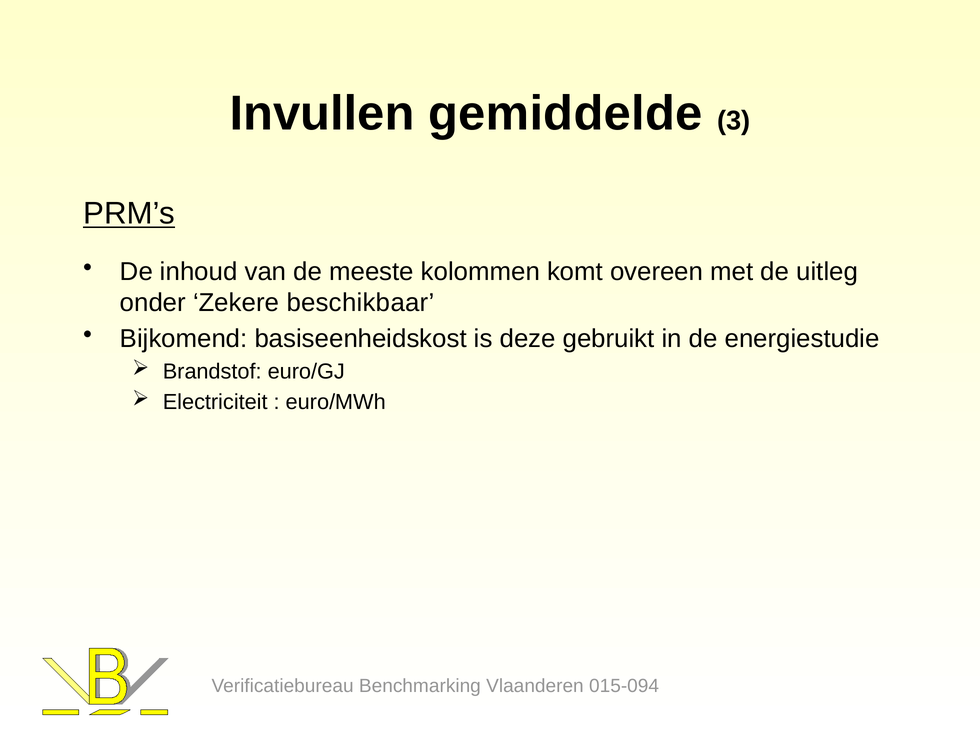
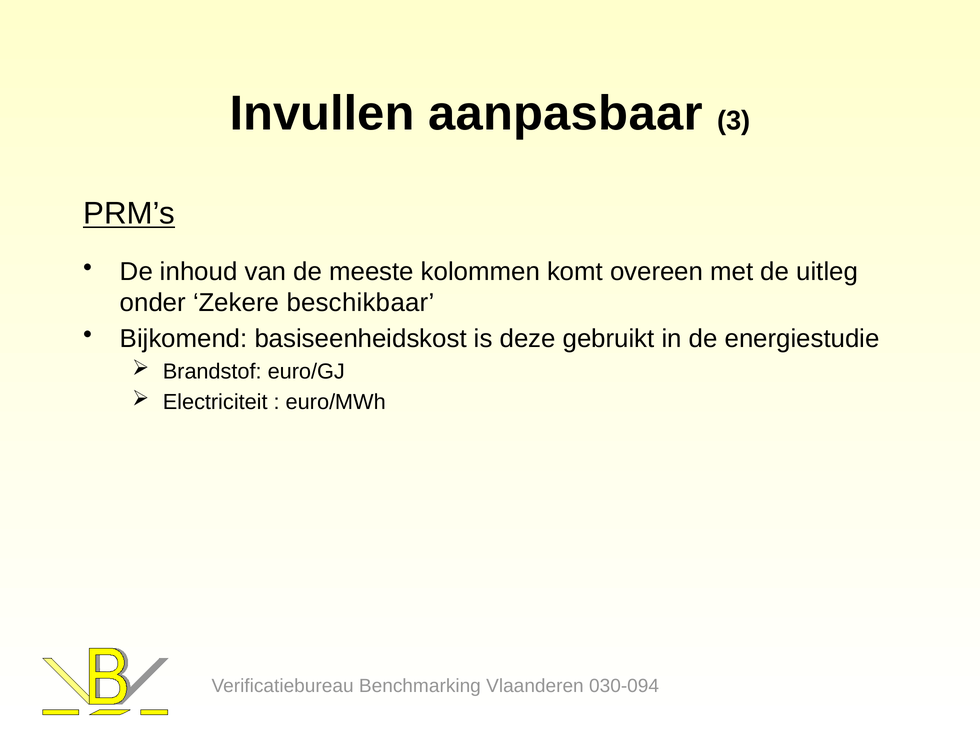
gemiddelde: gemiddelde -> aanpasbaar (565, 114)
015-094: 015-094 -> 030-094 (624, 686)
